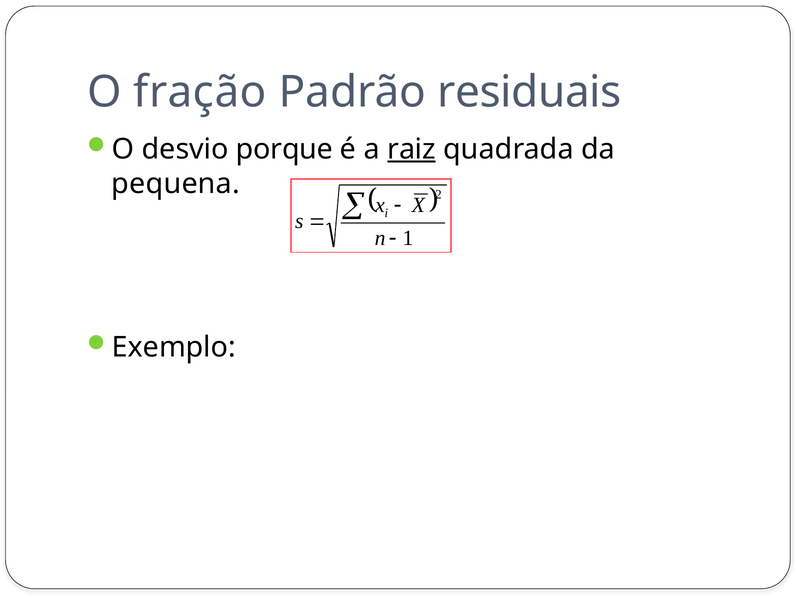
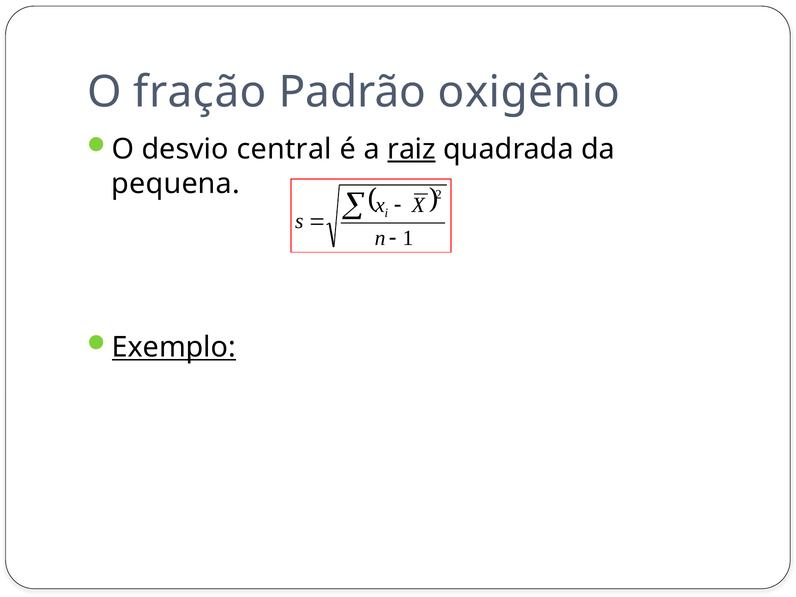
residuais: residuais -> oxigênio (529, 92)
porque: porque -> central (284, 149)
Exemplo underline: none -> present (174, 347)
